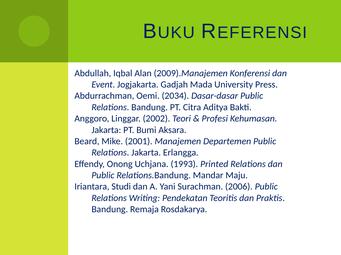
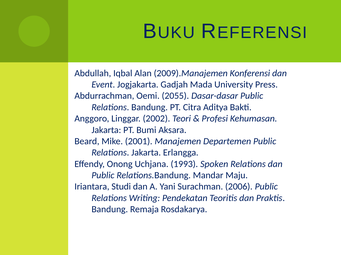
2034: 2034 -> 2055 (175, 96)
Printed: Printed -> Spoken (214, 164)
